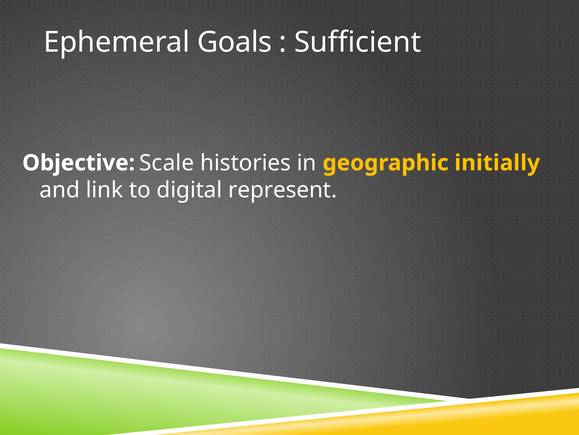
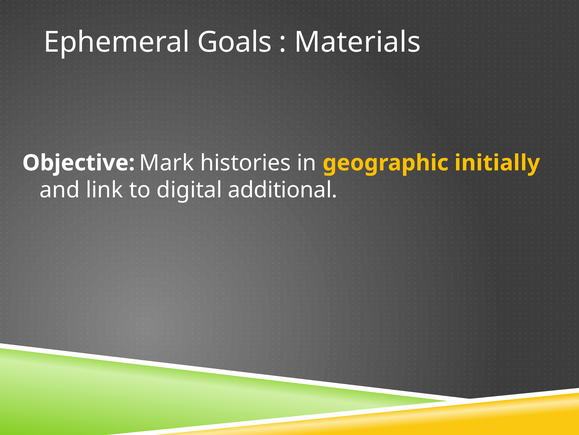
Sufficient: Sufficient -> Materials (358, 42)
Scale: Scale -> Mark (167, 163)
represent: represent -> additional (283, 190)
